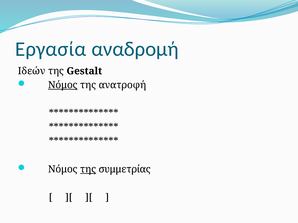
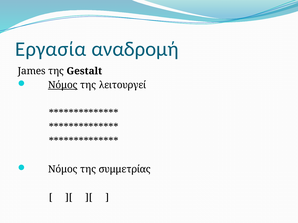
Ιδεών: Ιδεών -> James (32, 71)
ανατροφή: ανατροφή -> λειτουργεί (122, 85)
της underline: present -> none (88, 170)
